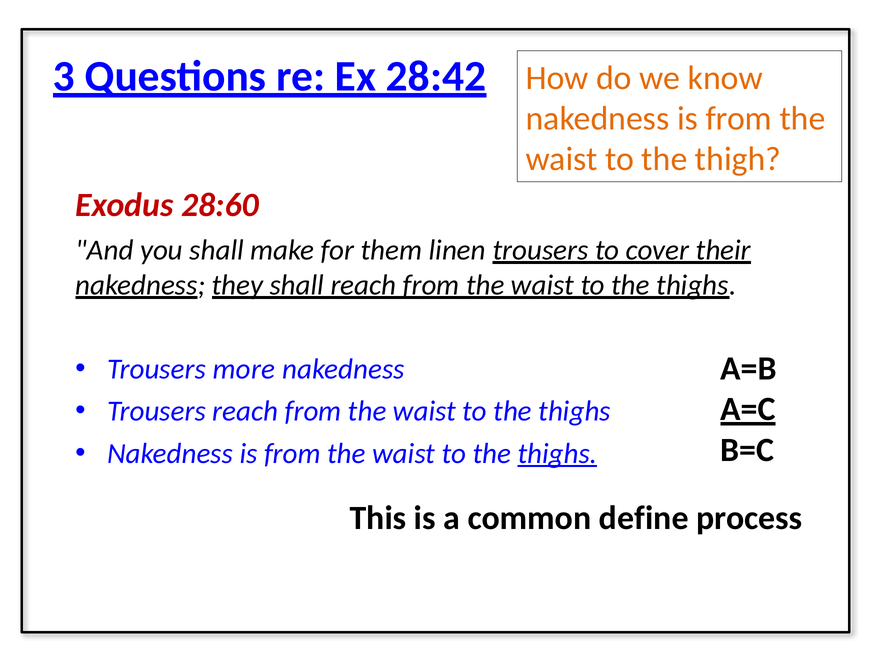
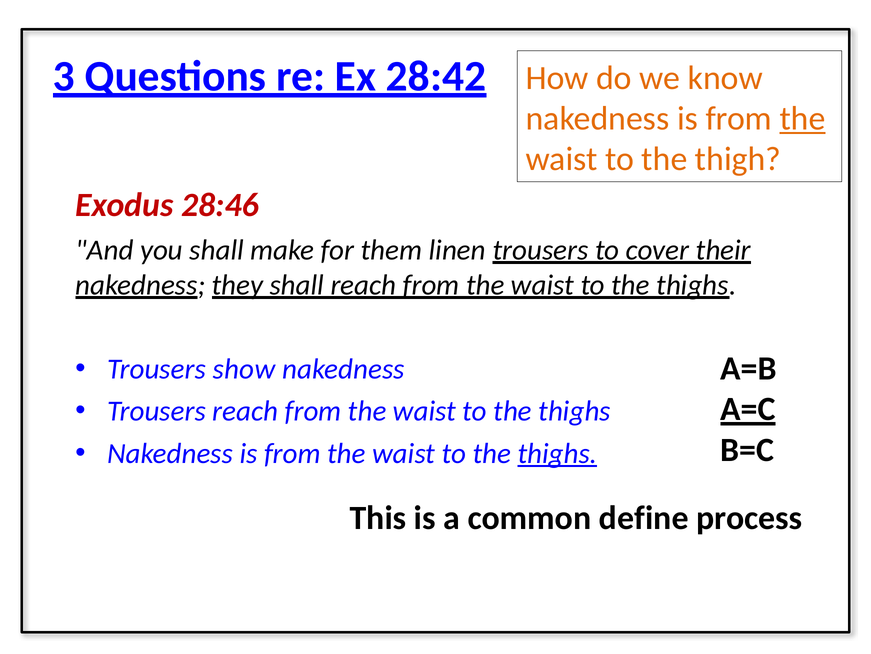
the underline: none -> present (803, 118)
28:60: 28:60 -> 28:46 (220, 205)
more: more -> show (244, 369)
